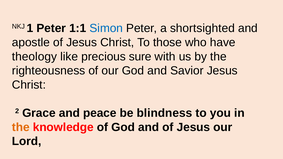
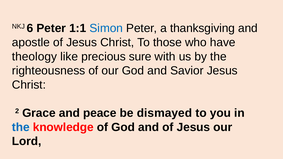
1: 1 -> 6 (30, 28)
shortsighted: shortsighted -> thanksgiving (202, 28)
blindness: blindness -> dismayed (164, 113)
the colour: orange -> blue (21, 127)
